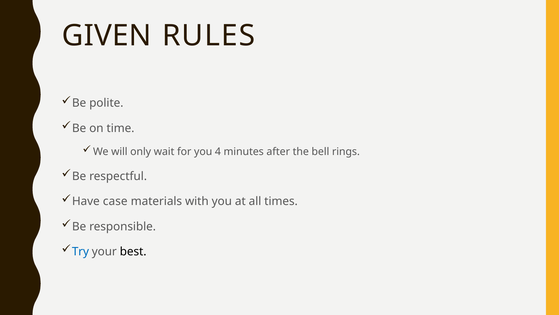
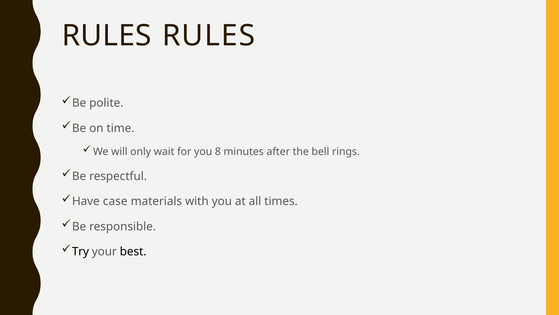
GIVEN: GIVEN -> RULES (107, 35)
4: 4 -> 8 (218, 151)
Try colour: blue -> black (80, 251)
